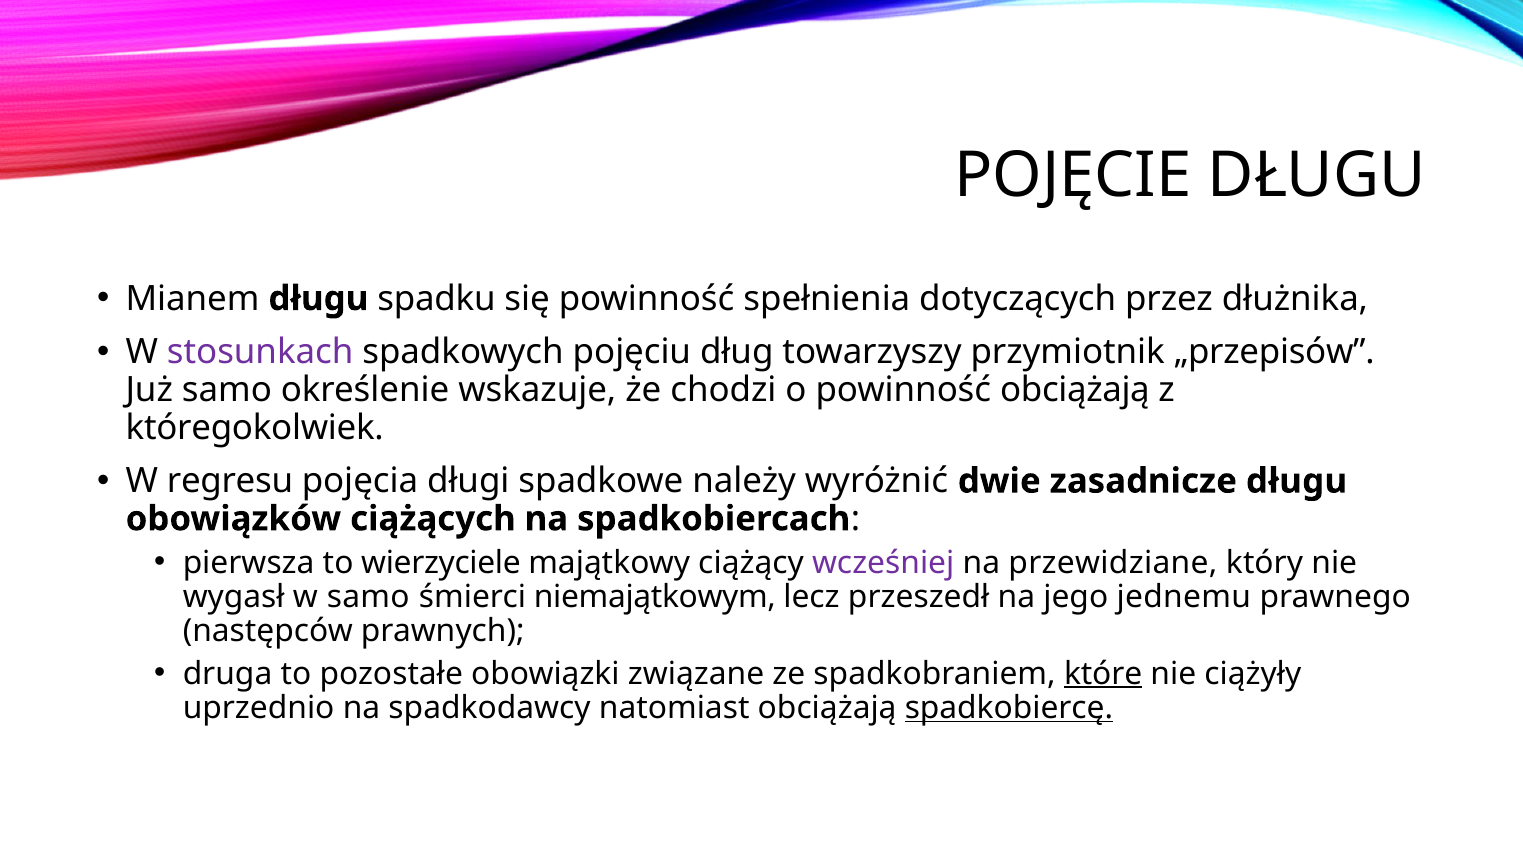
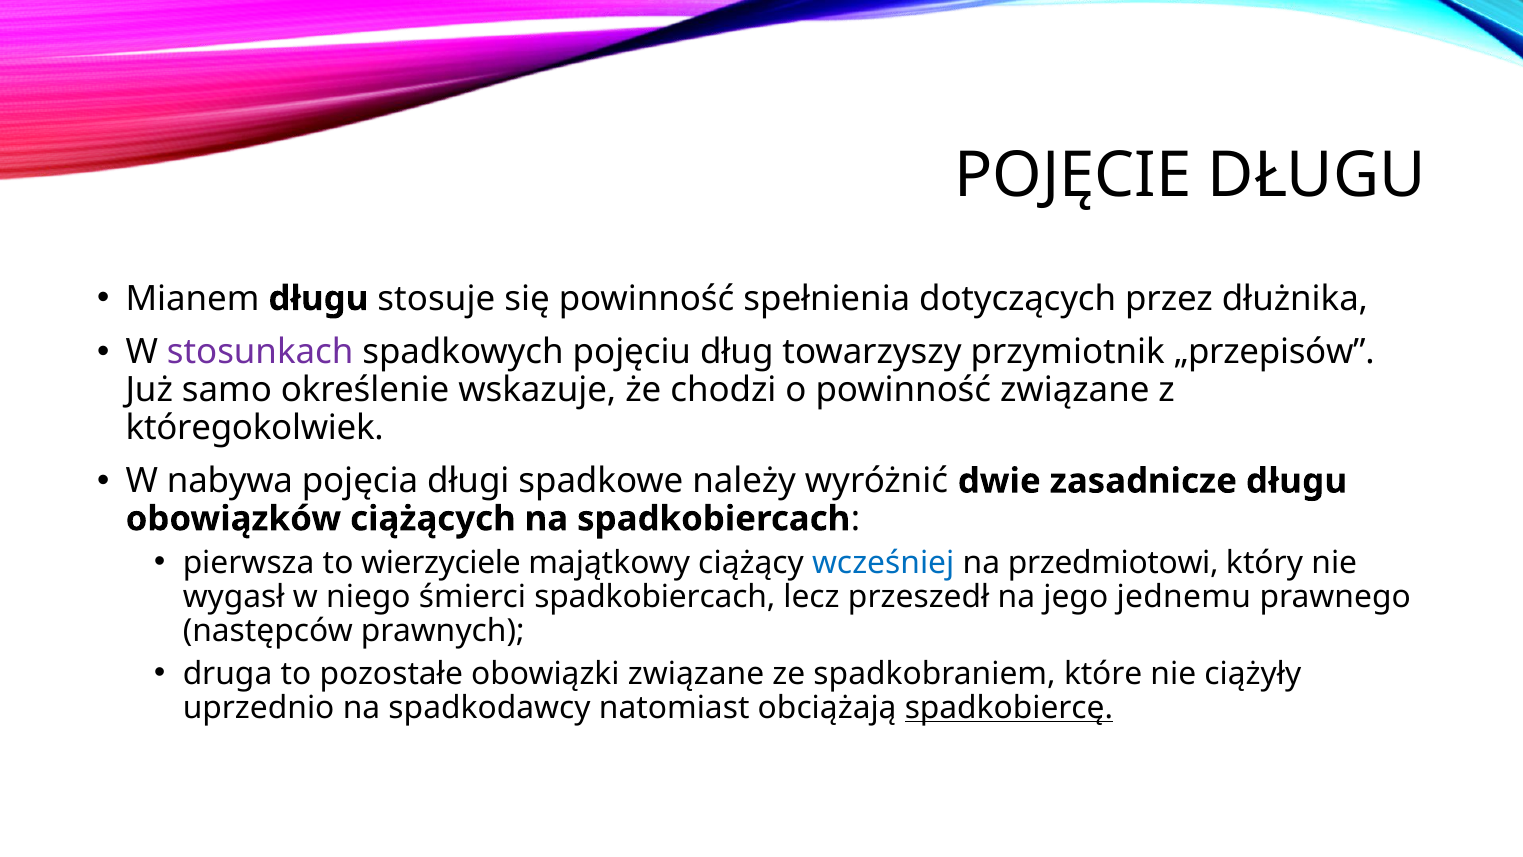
spadku: spadku -> stosuje (436, 298)
powinność obciążają: obciążają -> związane (1075, 390)
regresu: regresu -> nabywa (230, 481)
wcześniej colour: purple -> blue (883, 563)
przewidziane: przewidziane -> przedmiotowi (1113, 563)
w samo: samo -> niego (368, 597)
śmierci niemajątkowym: niemajątkowym -> spadkobiercach (655, 597)
które underline: present -> none (1103, 673)
